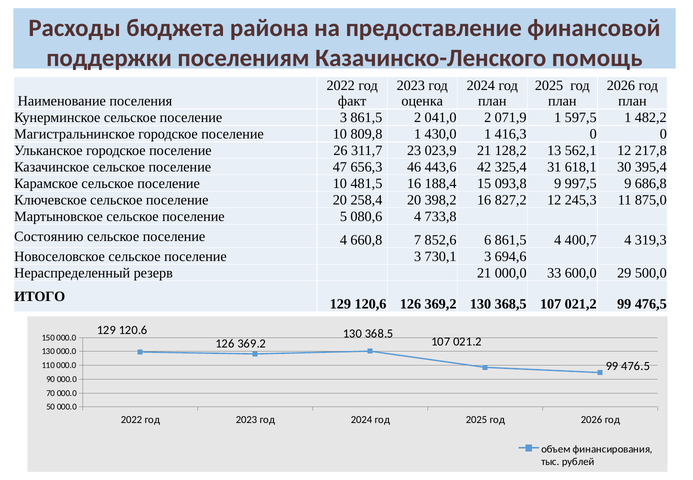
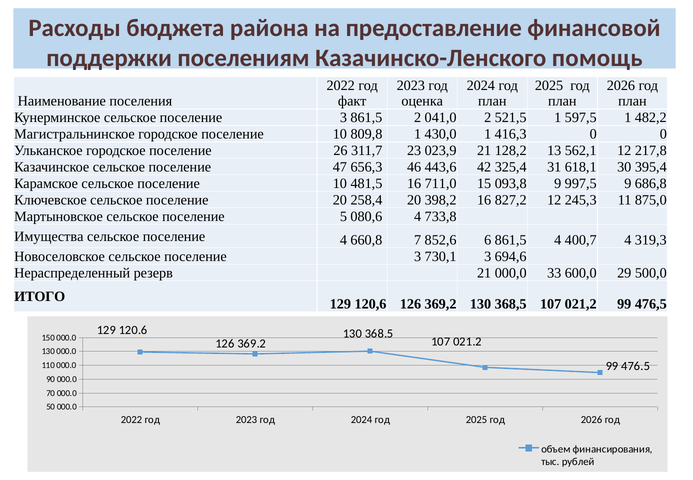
071,9: 071,9 -> 521,5 (511, 118)
188,4: 188,4 -> 711,0 (441, 183)
Состоянию: Состоянию -> Имущества (49, 236)
